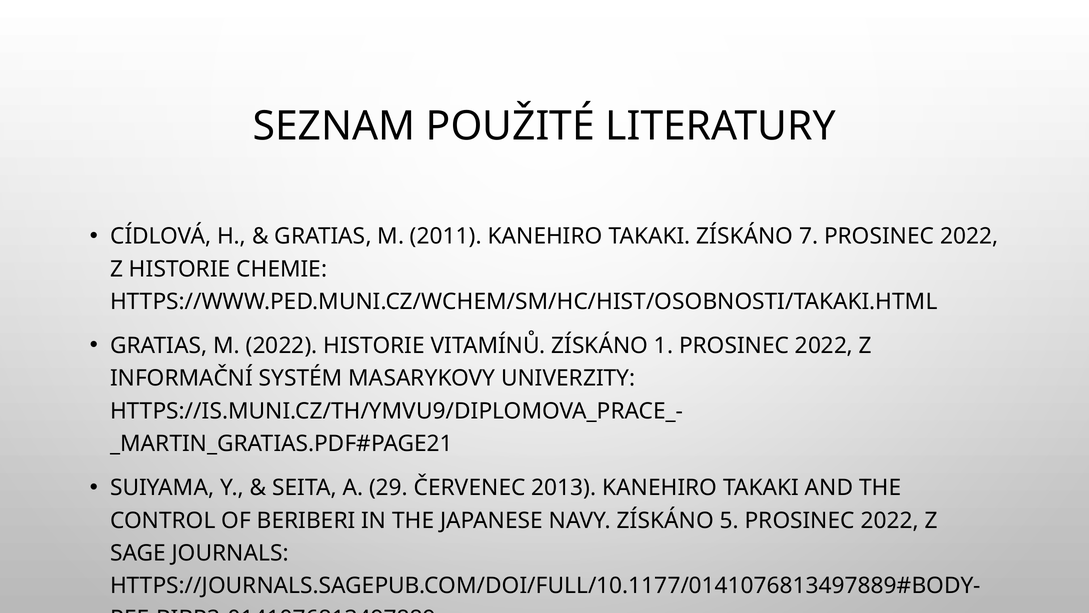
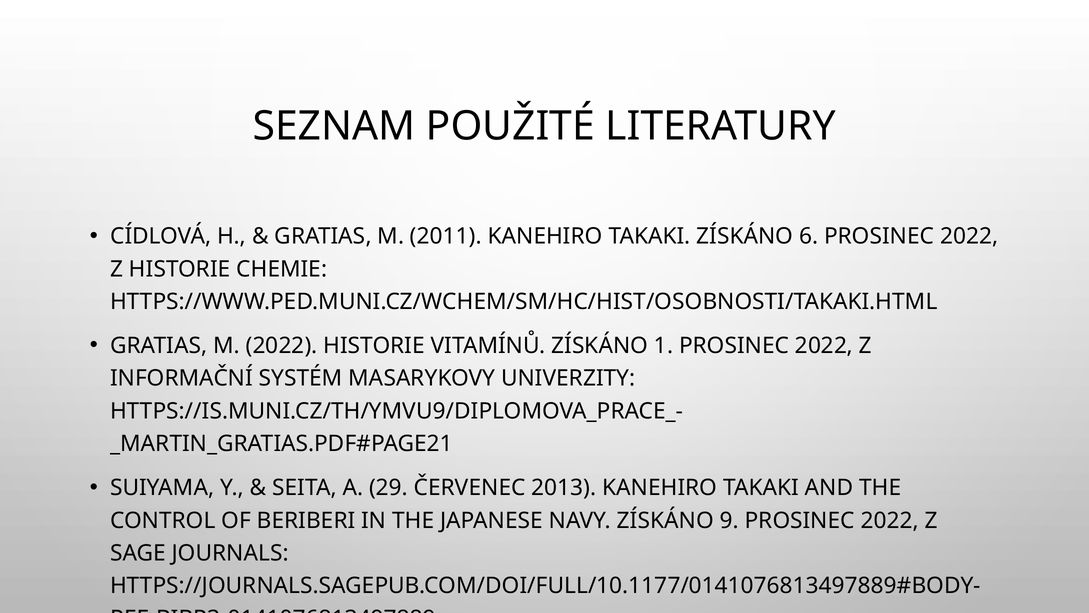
7: 7 -> 6 (809, 236)
5: 5 -> 9 (729, 520)
